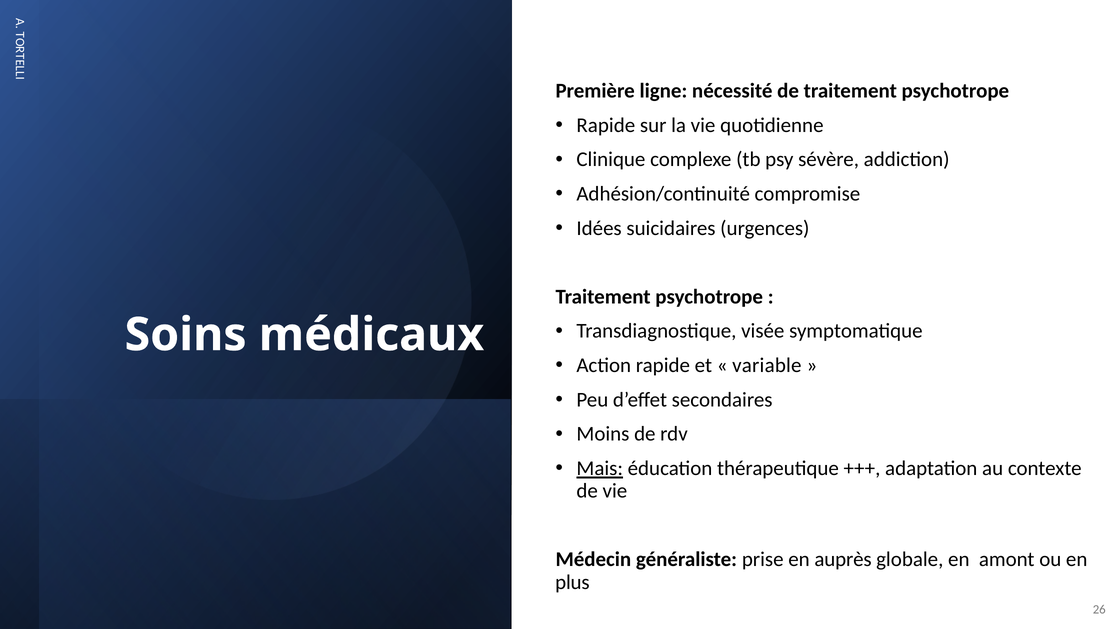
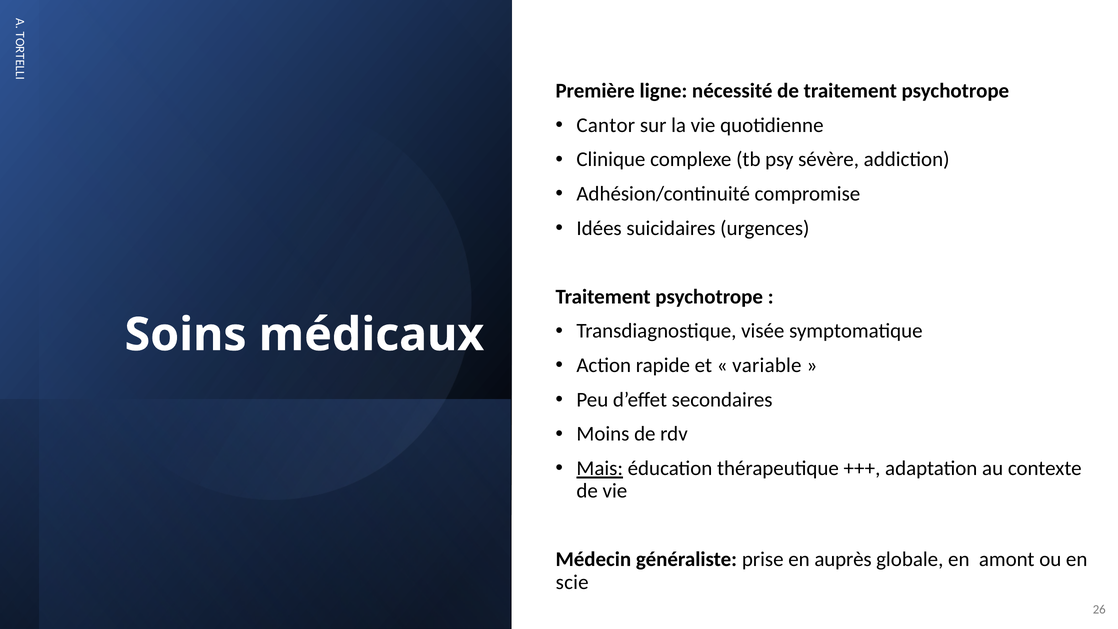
Rapide: Rapide -> Cantor (606, 125)
plus: plus -> scie (572, 582)
